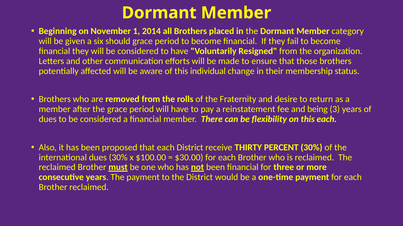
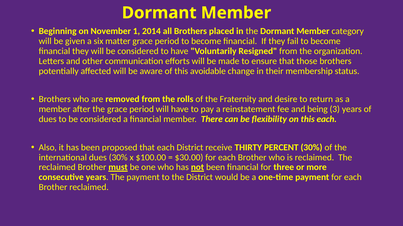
should: should -> matter (118, 41)
individual: individual -> avoidable (208, 71)
